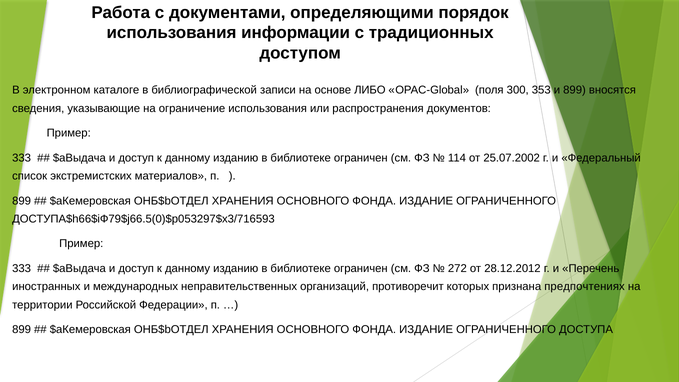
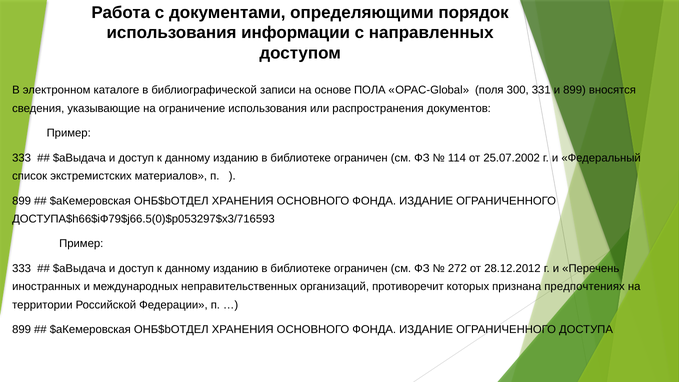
традиционных: традиционных -> направленных (431, 33)
ЛИБО: ЛИБО -> ПОЛА (370, 90)
353: 353 -> 331 (541, 90)
